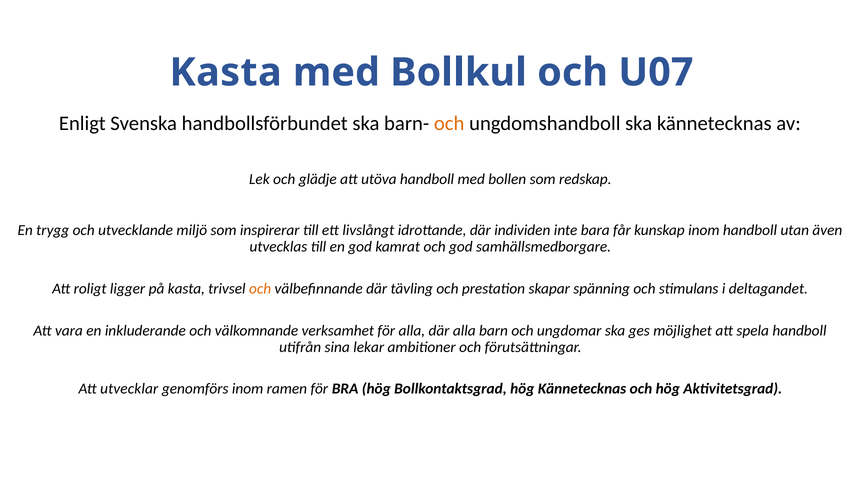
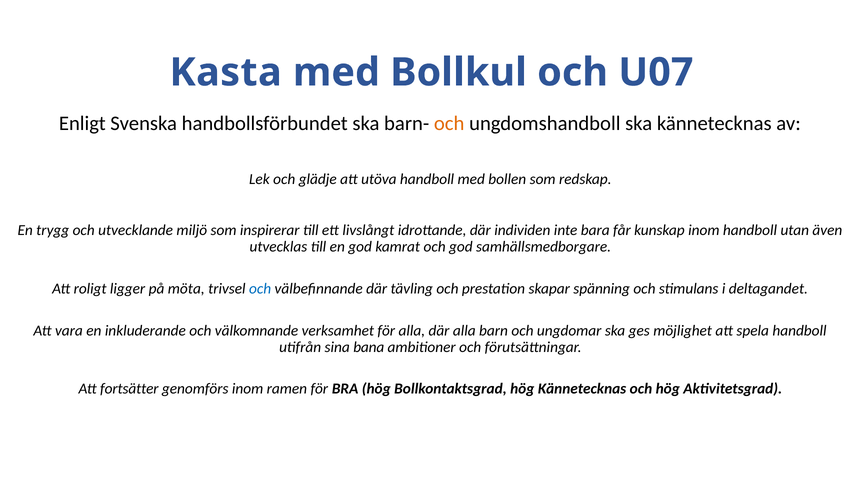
på kasta: kasta -> möta (186, 289)
och colour: orange -> blue (260, 289)
lekar: lekar -> bana (369, 347)
utvecklar: utvecklar -> fortsätter (129, 389)
